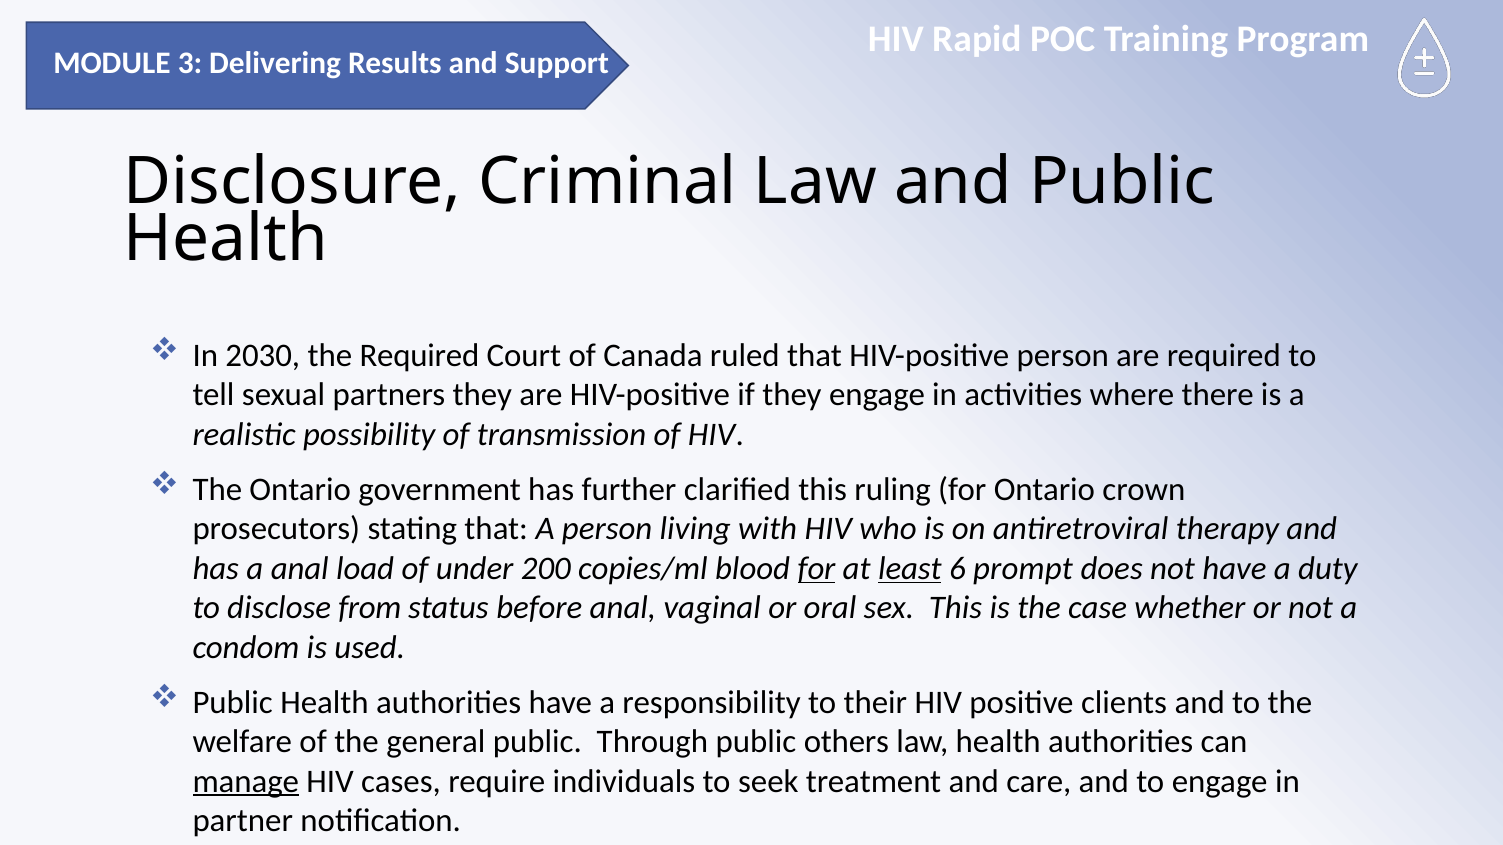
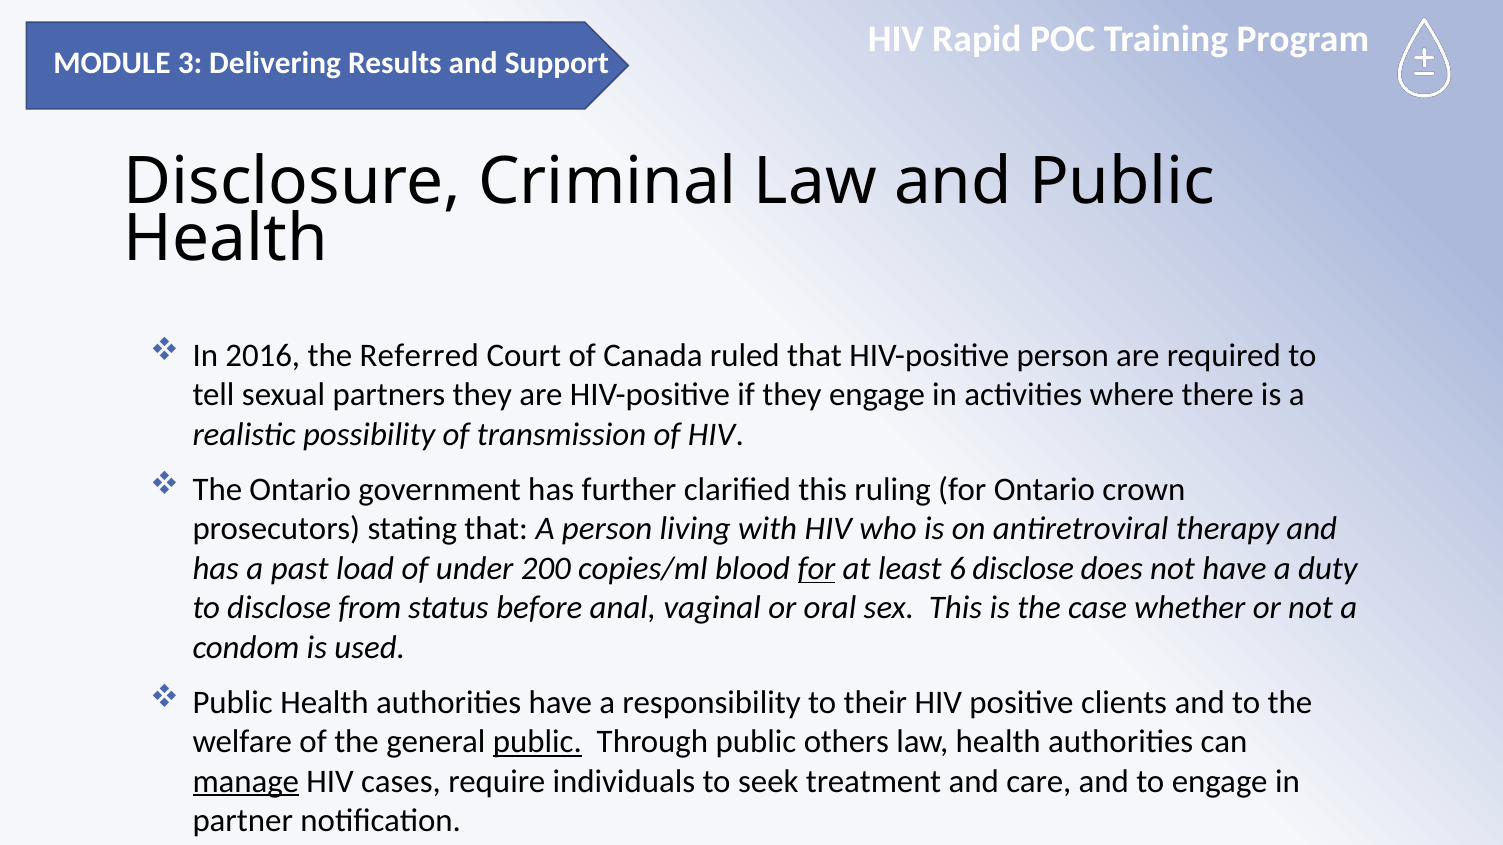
2030: 2030 -> 2016 (263, 356)
the Required: Required -> Referred (419, 356)
a anal: anal -> past (300, 569)
least underline: present -> none (910, 569)
6 prompt: prompt -> disclose (1023, 569)
public underline: none -> present (537, 742)
